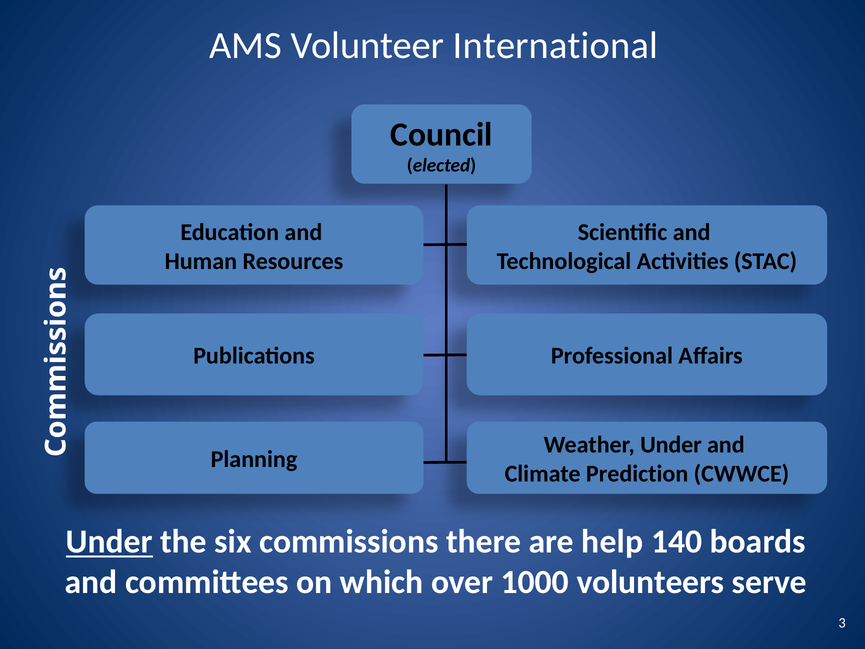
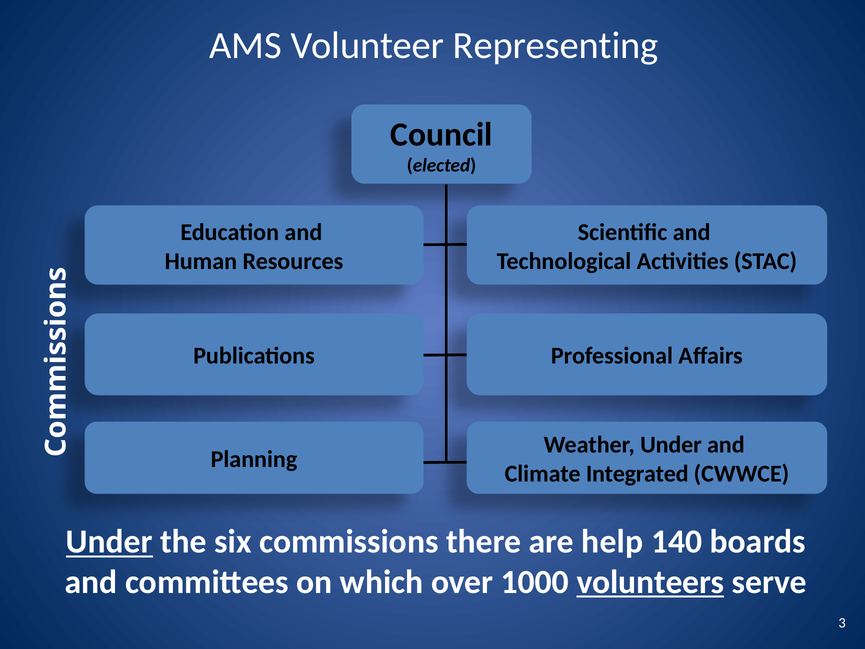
International: International -> Representing (556, 45)
Prediction: Prediction -> Integrated (637, 474)
volunteers underline: none -> present (650, 582)
